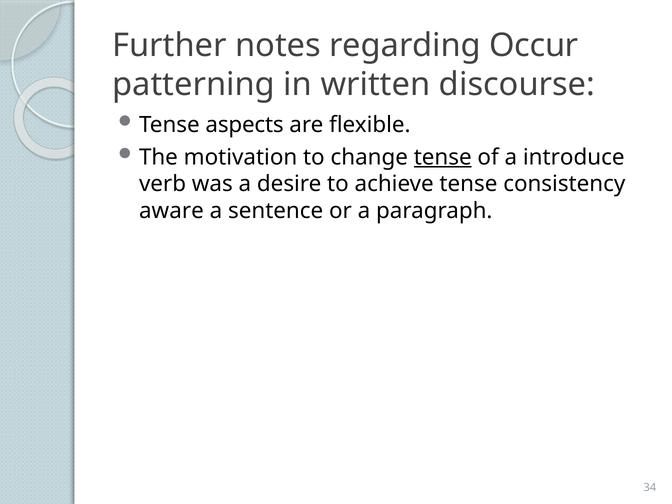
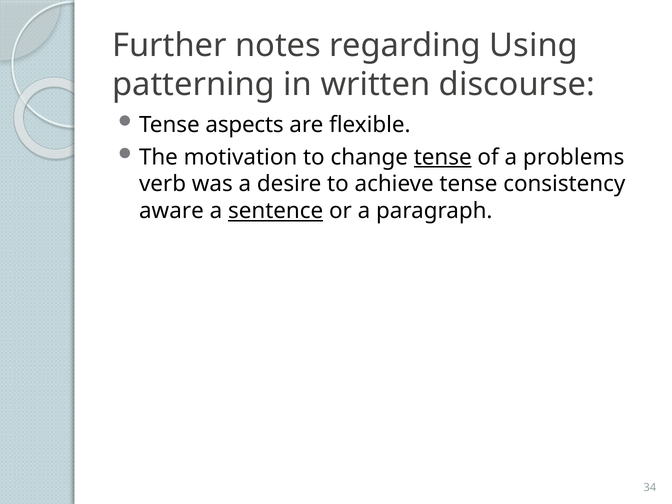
Occur: Occur -> Using (534, 45)
introduce: introduce -> problems (574, 157)
sentence underline: none -> present (276, 211)
